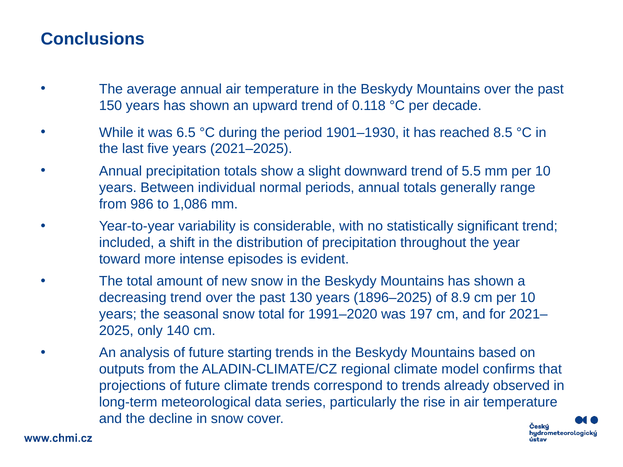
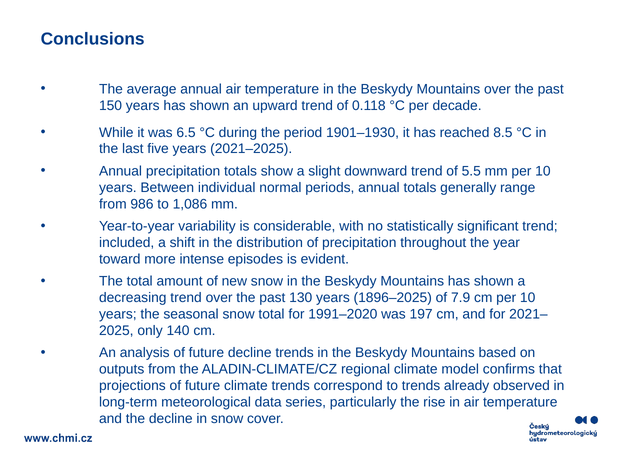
8.9: 8.9 -> 7.9 (461, 298)
future starting: starting -> decline (250, 353)
